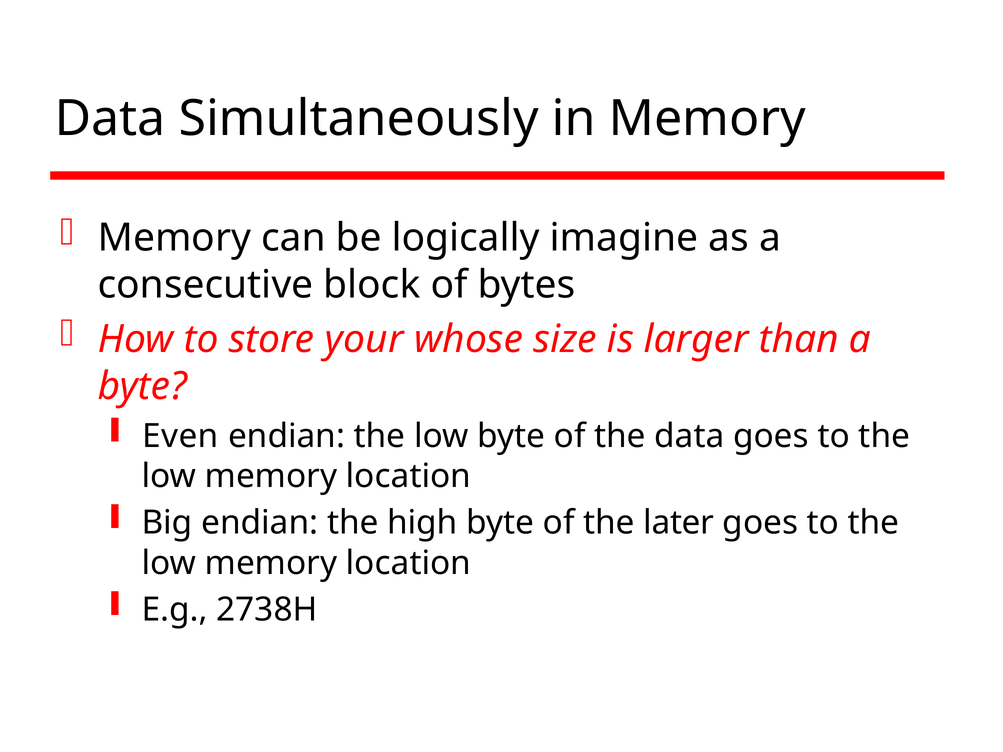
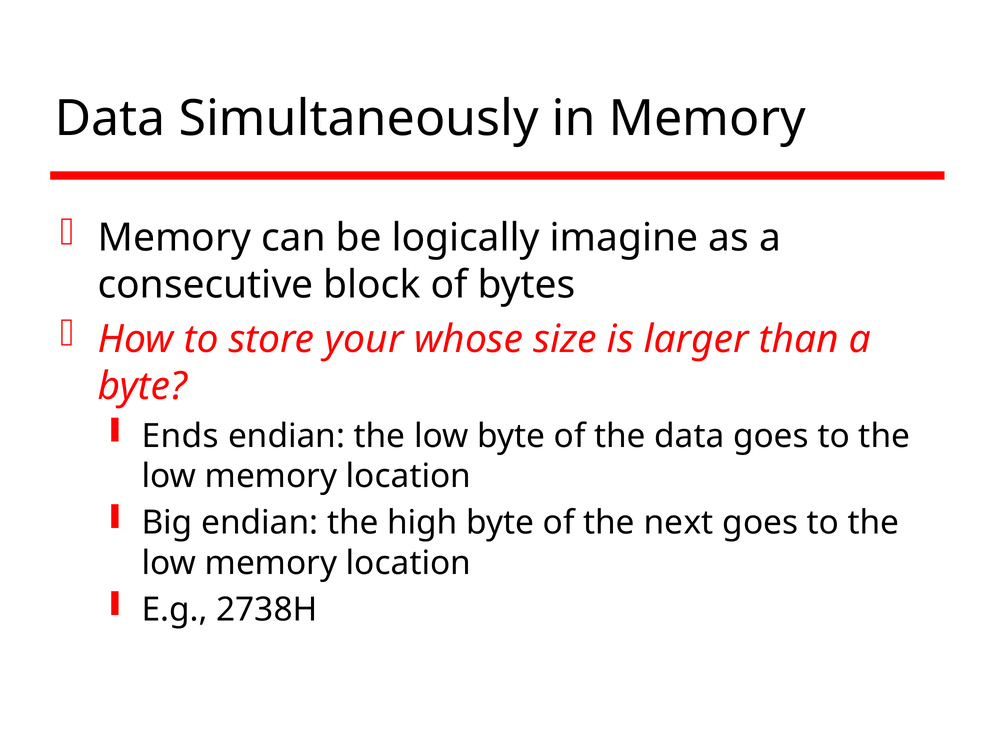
Even: Even -> Ends (180, 436)
later: later -> next (679, 523)
